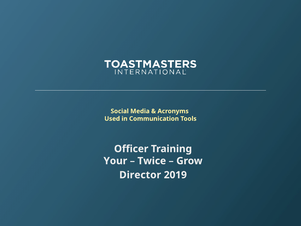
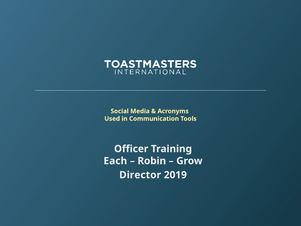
Your: Your -> Each (115, 161)
Twice: Twice -> Robin (152, 161)
